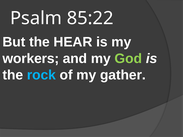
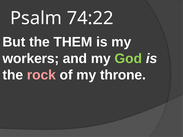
85:22: 85:22 -> 74:22 (90, 18)
HEAR: HEAR -> THEM (73, 42)
rock colour: light blue -> pink (41, 75)
gather: gather -> throne (123, 75)
